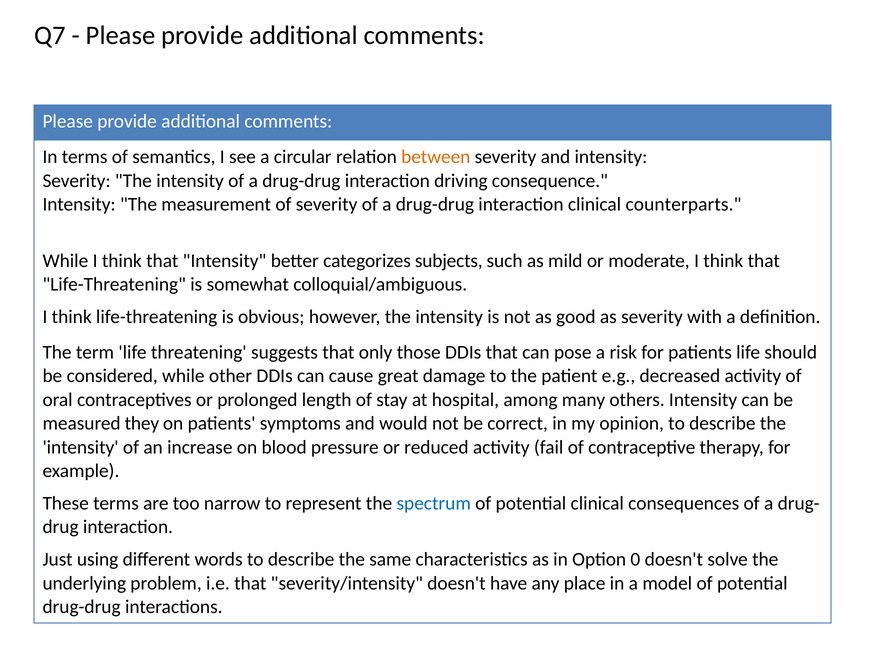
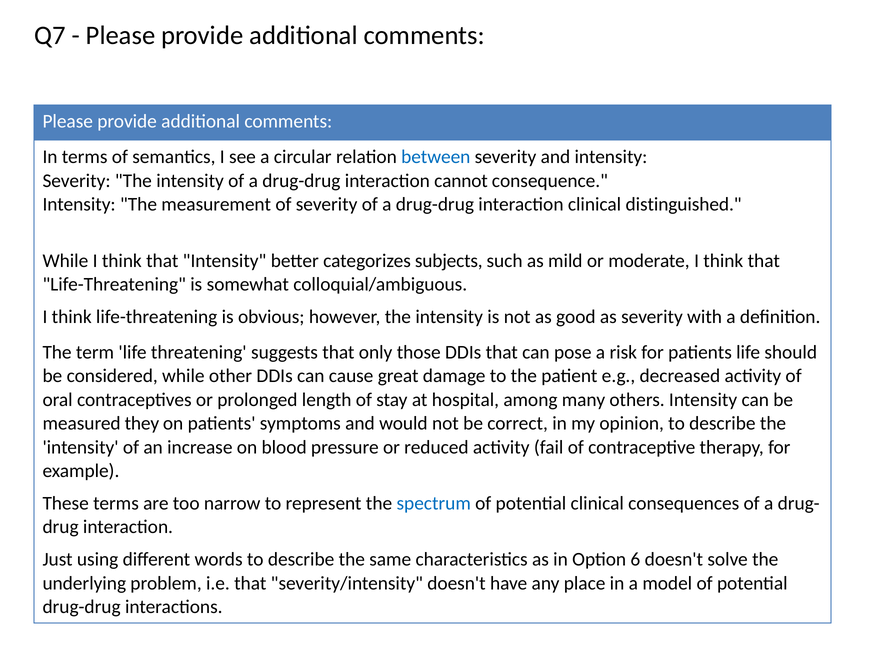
between colour: orange -> blue (436, 157)
driving: driving -> cannot (461, 181)
counterparts: counterparts -> distinguished (684, 204)
0: 0 -> 6 (635, 559)
